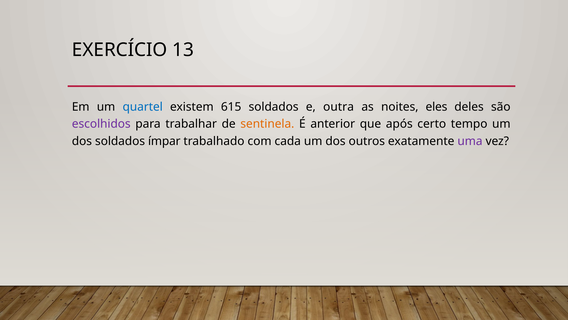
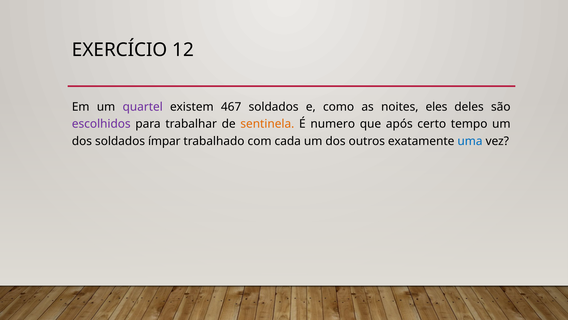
13: 13 -> 12 (183, 50)
quartel colour: blue -> purple (143, 107)
615: 615 -> 467 (231, 107)
outra: outra -> como (339, 107)
anterior: anterior -> numero (333, 124)
uma colour: purple -> blue (470, 141)
